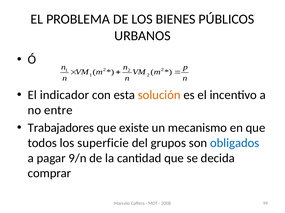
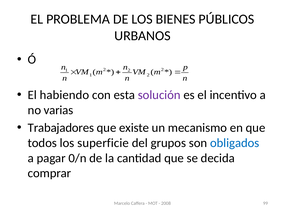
indicador: indicador -> habiendo (64, 95)
solución colour: orange -> purple (159, 95)
entre: entre -> varias (59, 110)
9/n: 9/n -> 0/n (77, 159)
